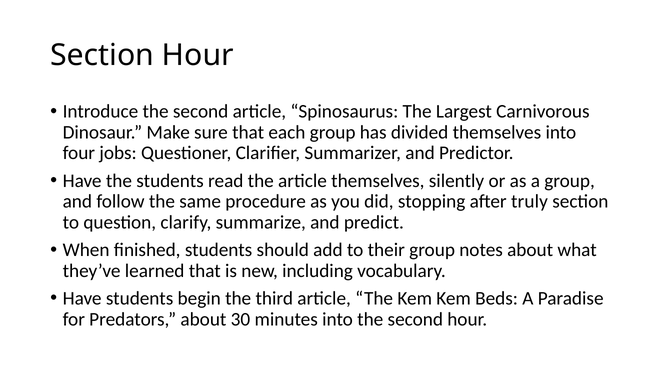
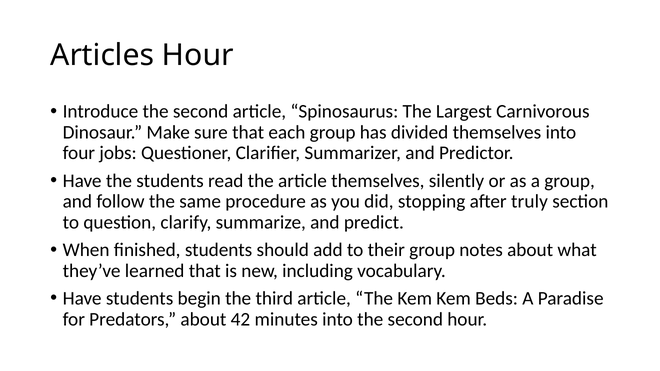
Section: Section -> Articles (102, 55)
30: 30 -> 42 (240, 319)
